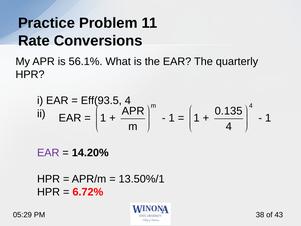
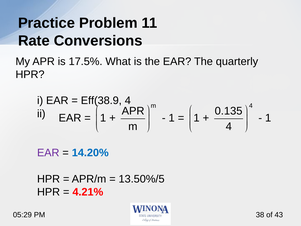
56.1%: 56.1% -> 17.5% (86, 61)
Eff(93.5: Eff(93.5 -> Eff(38.9 (101, 101)
14.20% colour: black -> blue (90, 153)
13.50%/1: 13.50%/1 -> 13.50%/5 (142, 179)
6.72%: 6.72% -> 4.21% (88, 192)
